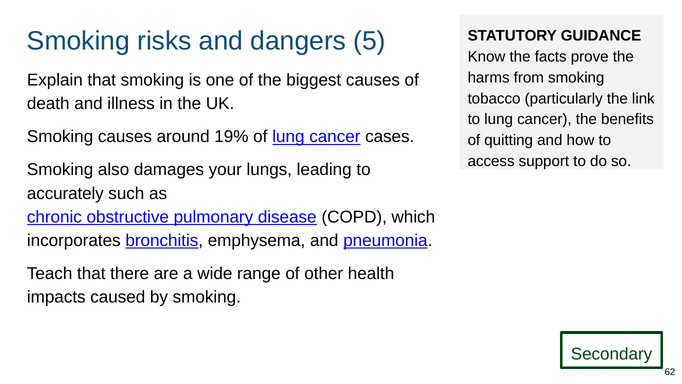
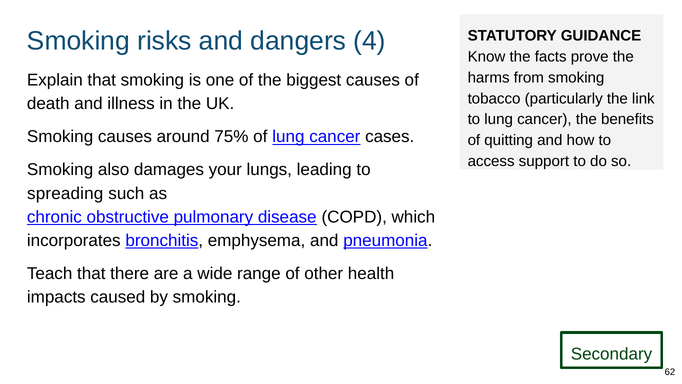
5: 5 -> 4 (370, 41)
19%: 19% -> 75% (231, 137)
accurately: accurately -> spreading (65, 193)
